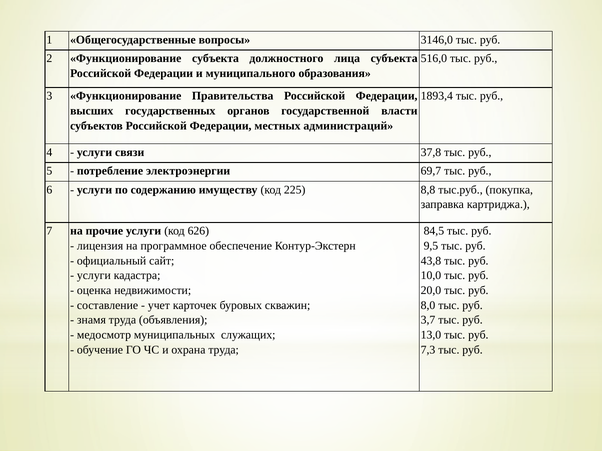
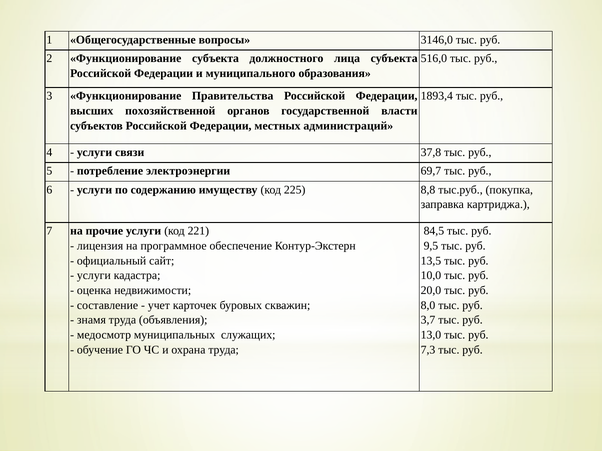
государственных: государственных -> похозяйственной (170, 111)
626: 626 -> 221 (198, 231)
43,8: 43,8 -> 13,5 (431, 261)
